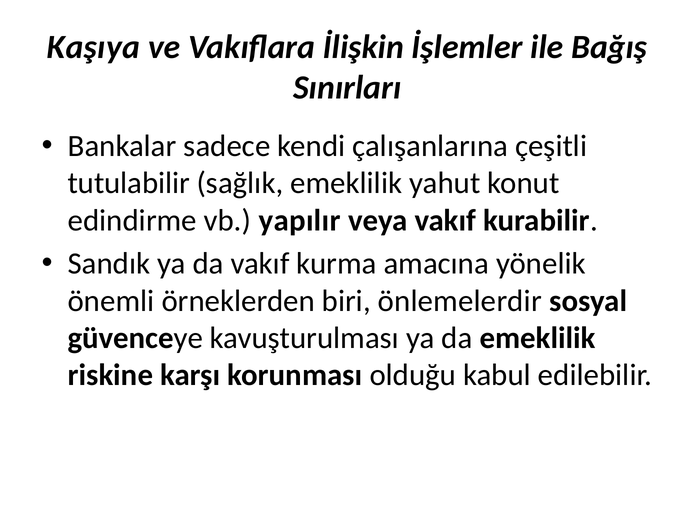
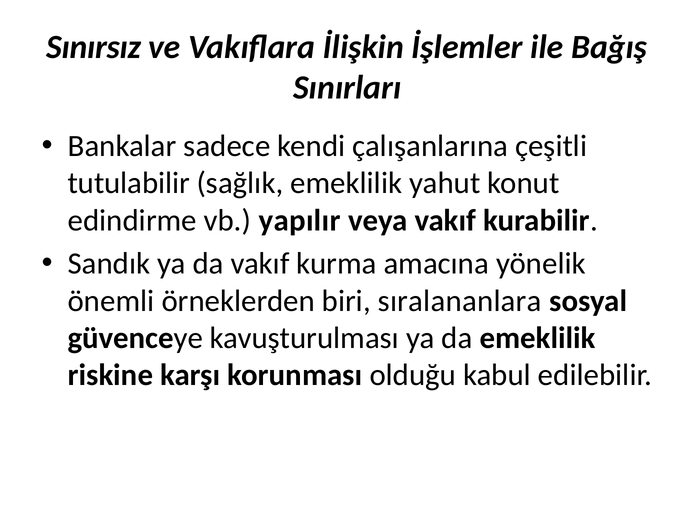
Kaşıya: Kaşıya -> Sınırsız (94, 47)
önlemelerdir: önlemelerdir -> sıralananlara (460, 300)
